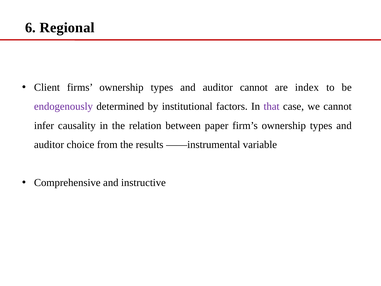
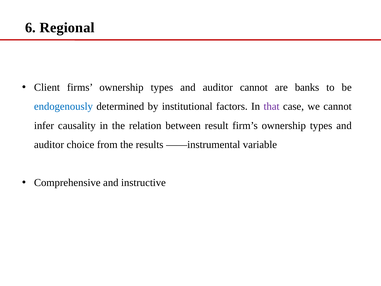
index: index -> banks (307, 87)
endogenously colour: purple -> blue (63, 106)
paper: paper -> result (217, 125)
